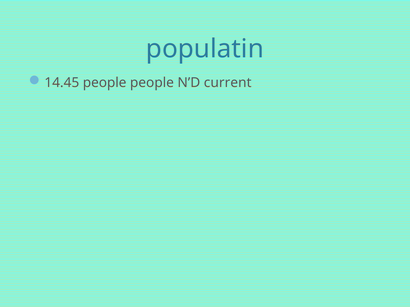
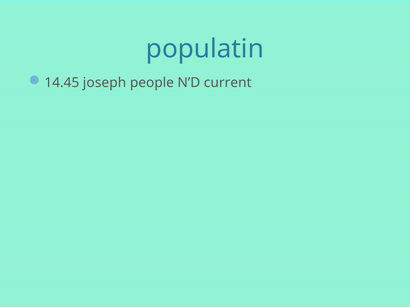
14.45 people: people -> joseph (105, 83)
